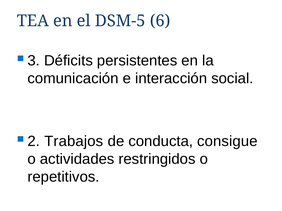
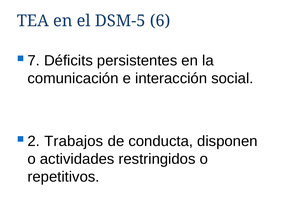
3: 3 -> 7 (34, 61)
consigue: consigue -> disponen (227, 142)
